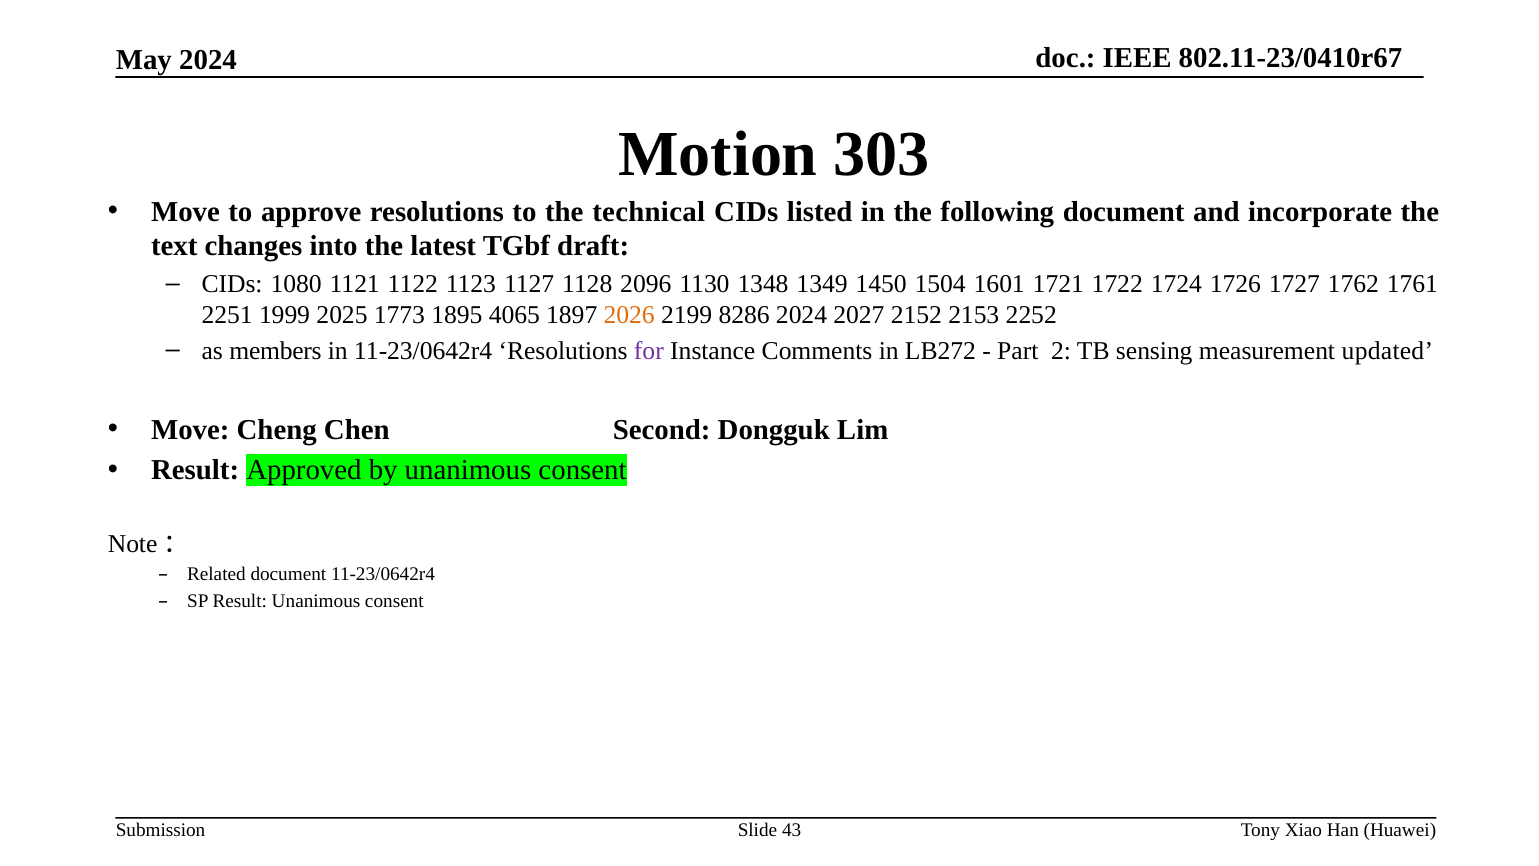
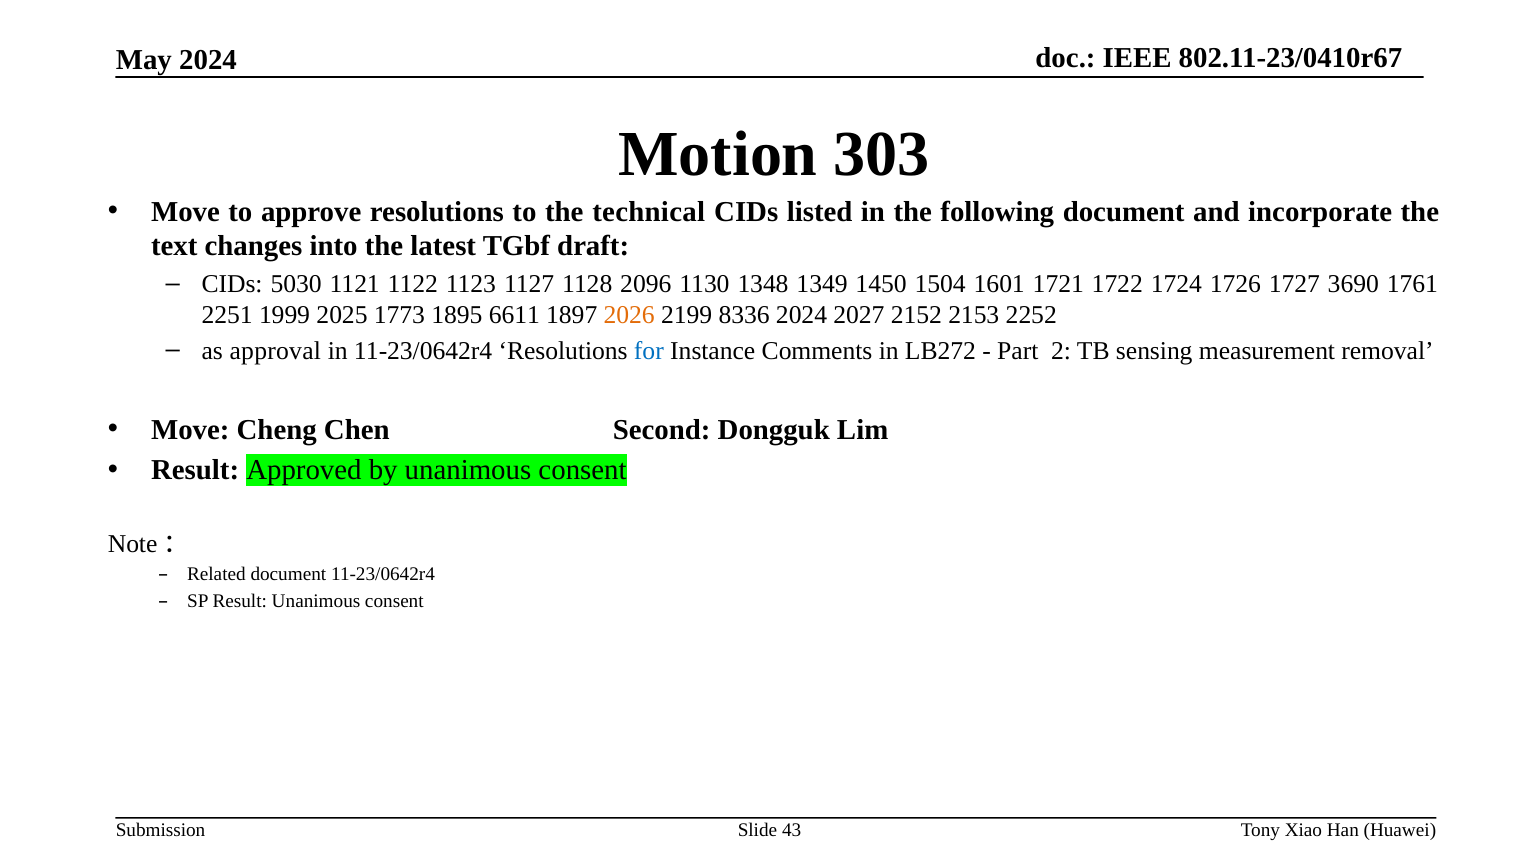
1080: 1080 -> 5030 (296, 284)
1762: 1762 -> 3690 (1353, 284)
4065: 4065 -> 6611 (514, 315)
8286: 8286 -> 8336 (744, 315)
members: members -> approval (275, 351)
for colour: purple -> blue (649, 351)
updated: updated -> removal (1388, 351)
